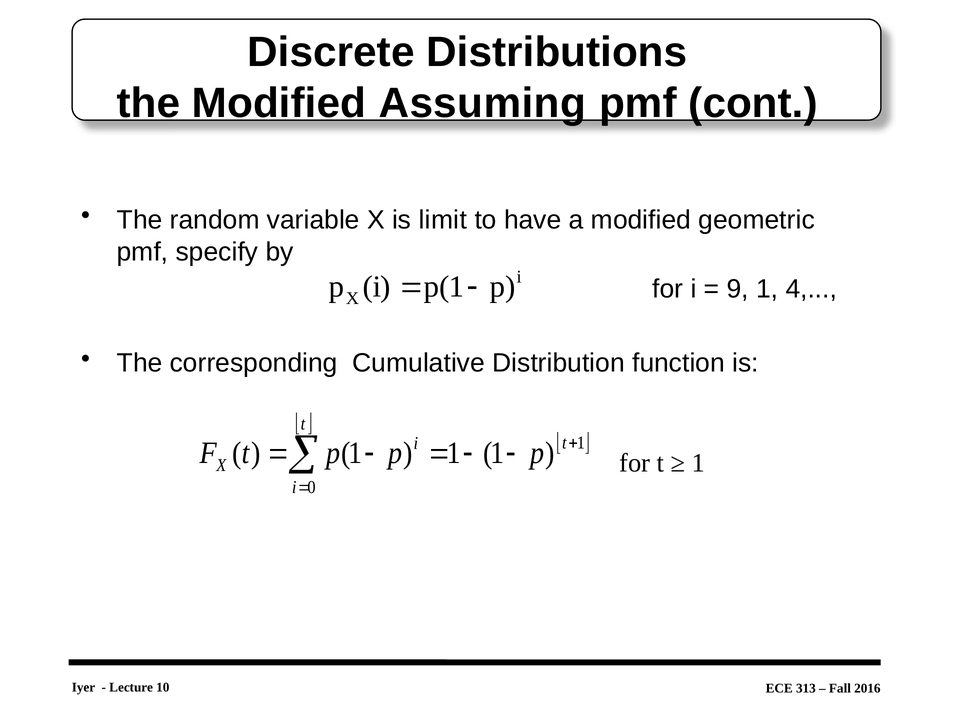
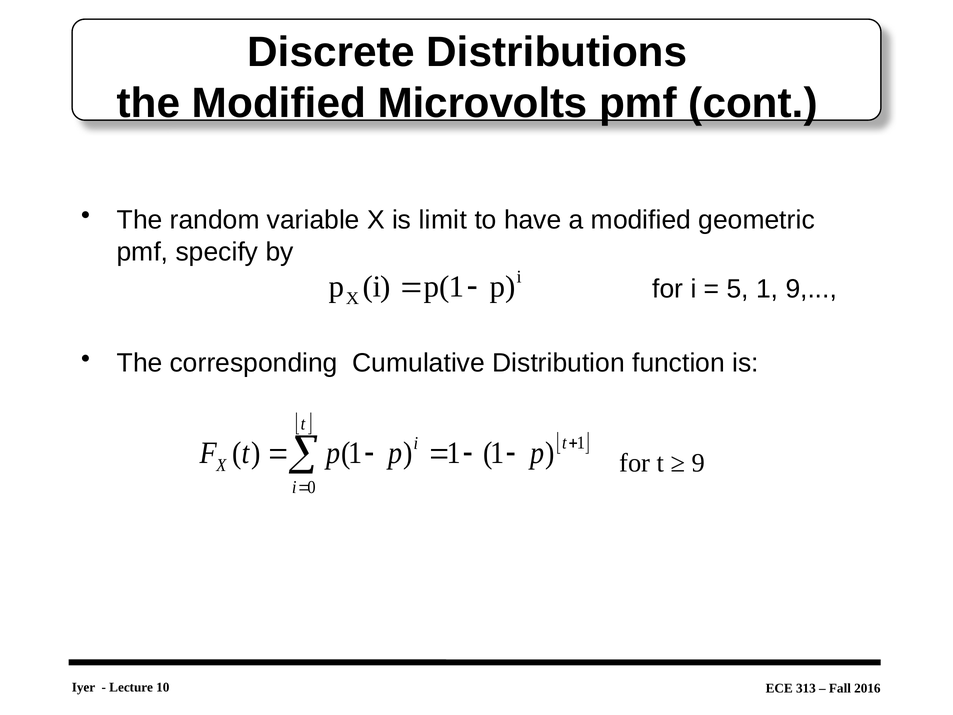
Assuming: Assuming -> Microvolts (483, 103)
9: 9 -> 5 (738, 289)
1 4: 4 -> 9 (811, 289)
1: 1 -> 9 (699, 463)
